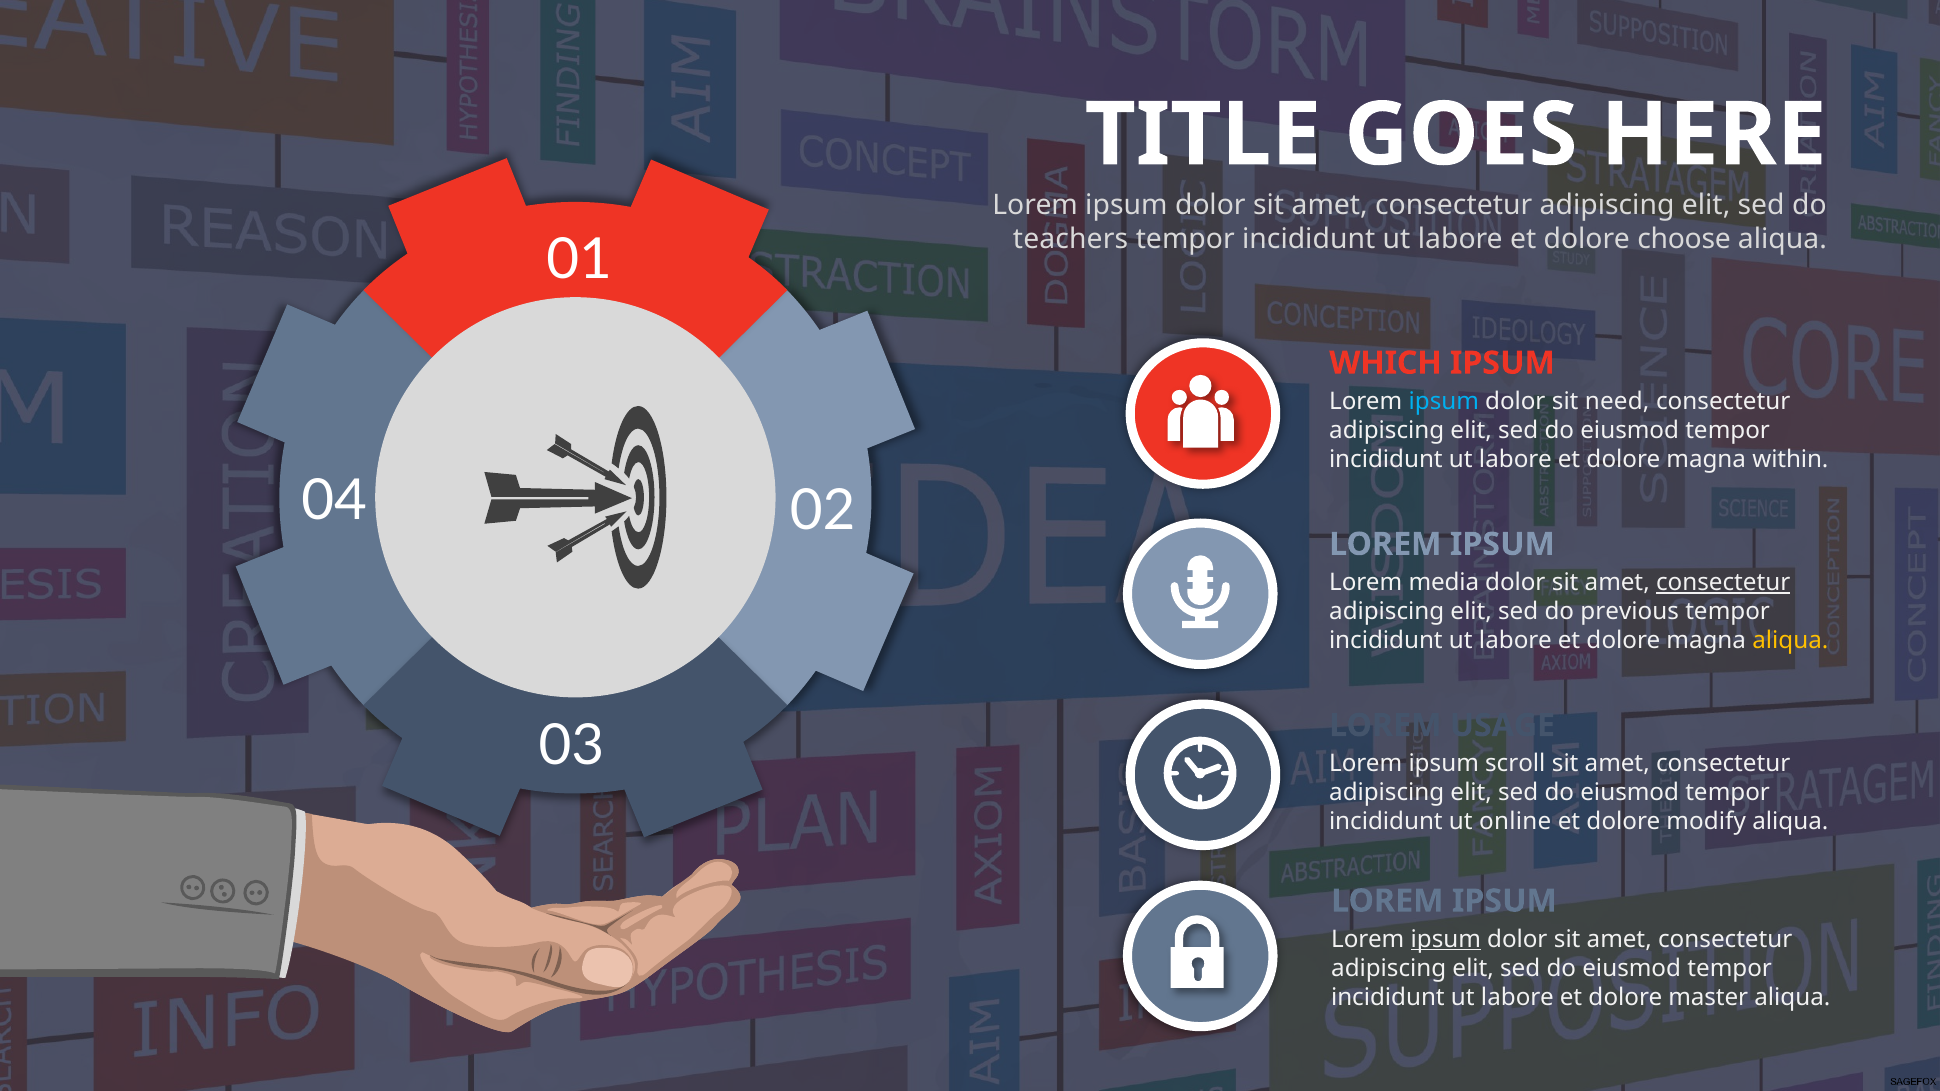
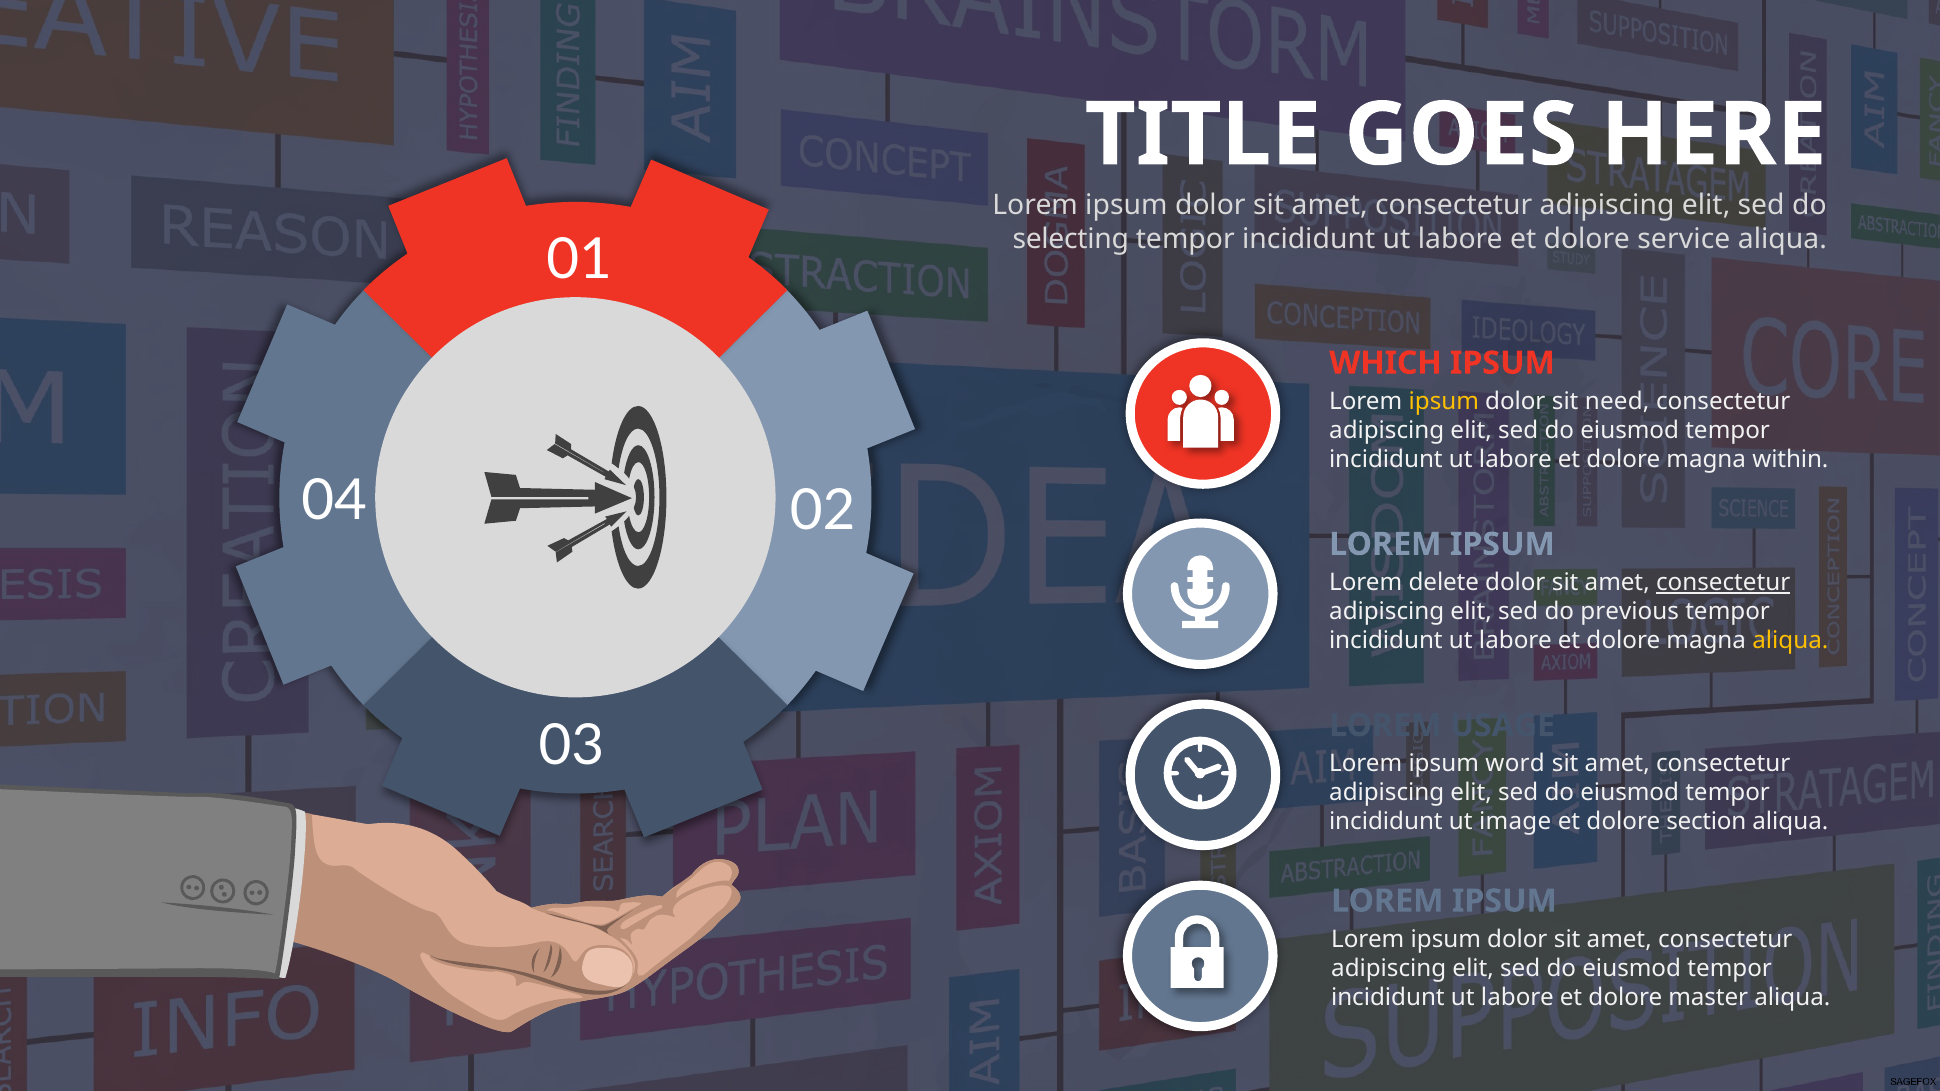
teachers: teachers -> selecting (1071, 239)
choose: choose -> service (1684, 239)
ipsum colour: light blue -> yellow (1444, 401)
media: media -> delete (1444, 583)
scroll: scroll -> word (1515, 764)
online: online -> image (1515, 822)
modify: modify -> section (1706, 822)
ipsum underline: present -> none (1446, 939)
